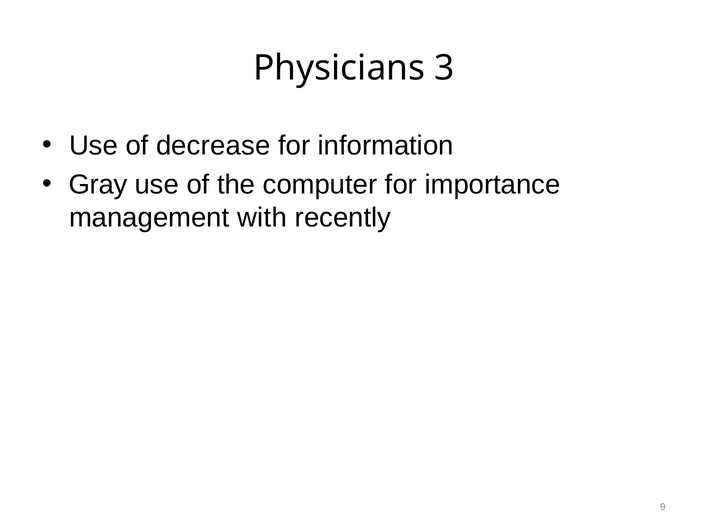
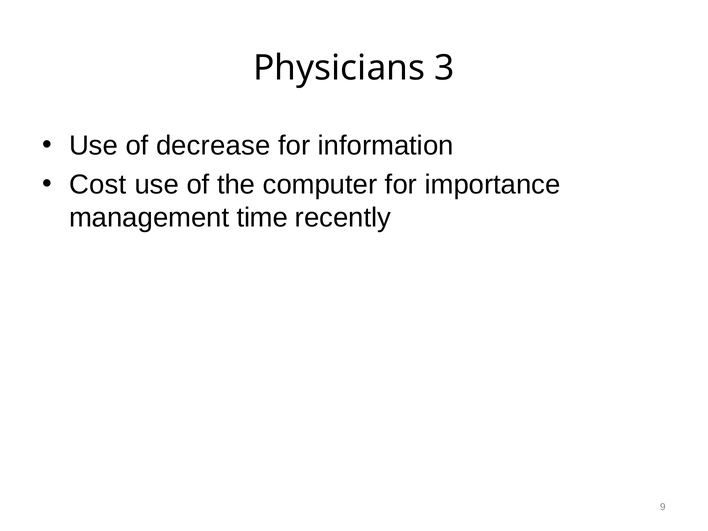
Gray: Gray -> Cost (98, 184)
with: with -> time (262, 218)
